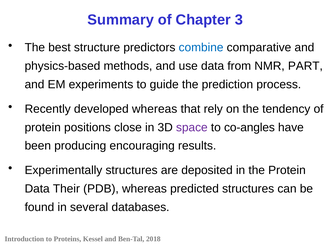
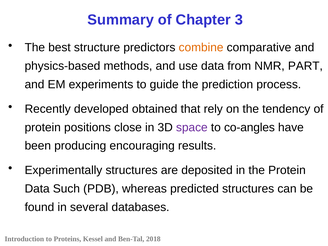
combine colour: blue -> orange (201, 48)
developed whereas: whereas -> obtained (155, 109)
Their: Their -> Such (66, 189)
